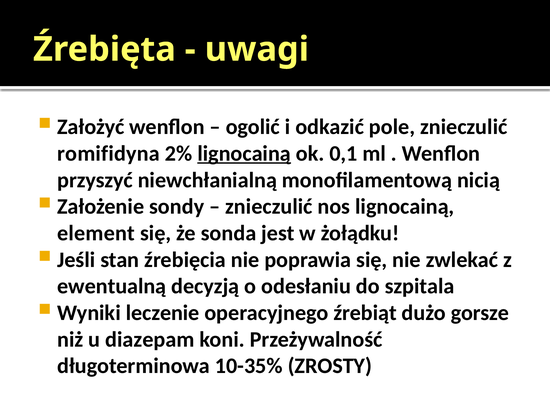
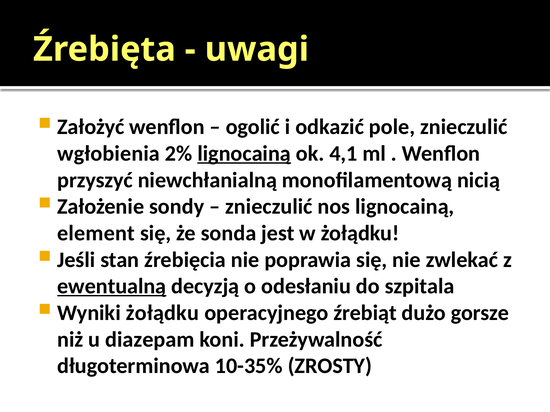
romifidyna: romifidyna -> wgłobienia (109, 154)
0,1: 0,1 -> 4,1 (343, 154)
ewentualną underline: none -> present (112, 287)
Wyniki leczenie: leczenie -> żołądku (162, 313)
